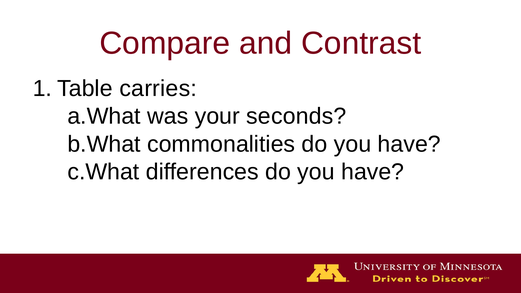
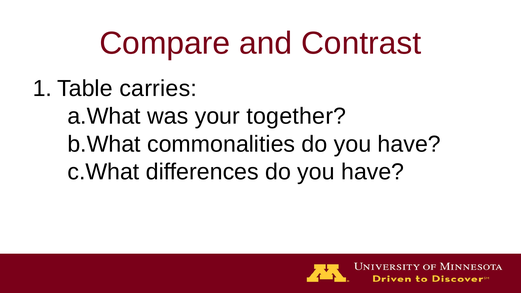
seconds: seconds -> together (296, 116)
